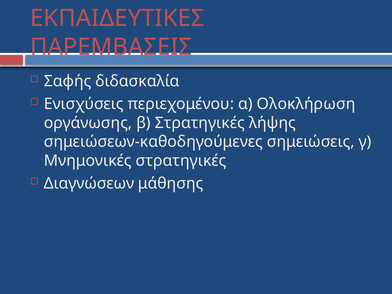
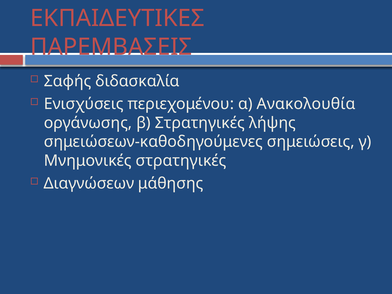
Ολοκλήρωση: Ολοκλήρωση -> Ανακολουθία (306, 104)
